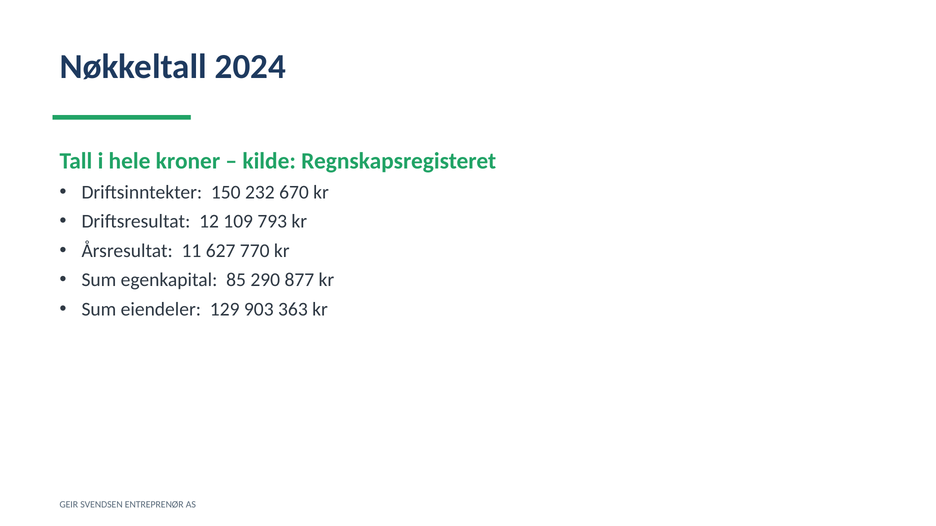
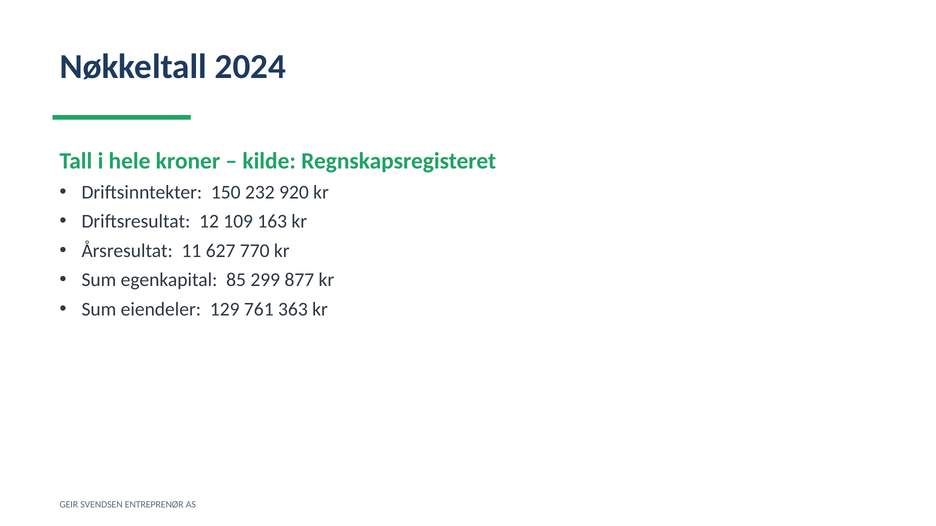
670: 670 -> 920 (294, 192)
793: 793 -> 163 (272, 222)
290: 290 -> 299 (265, 280)
903: 903 -> 761 (259, 310)
